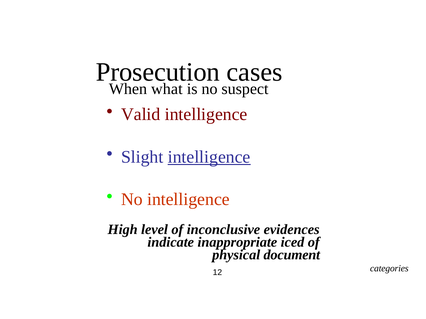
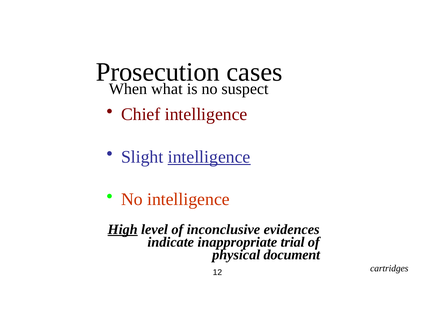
Valid: Valid -> Chief (141, 115)
High underline: none -> present (123, 230)
iced: iced -> trial (293, 242)
categories: categories -> cartridges (389, 269)
